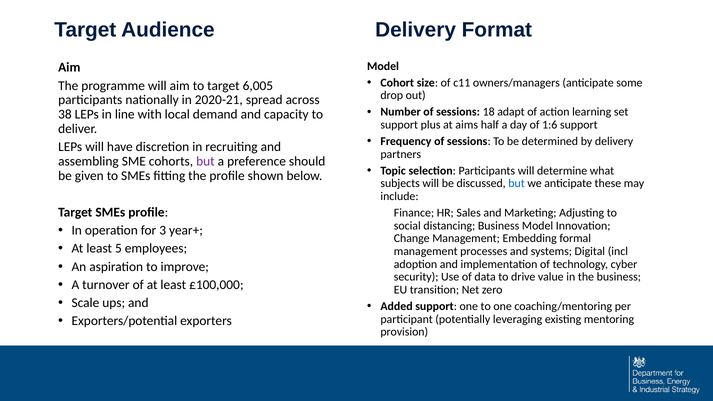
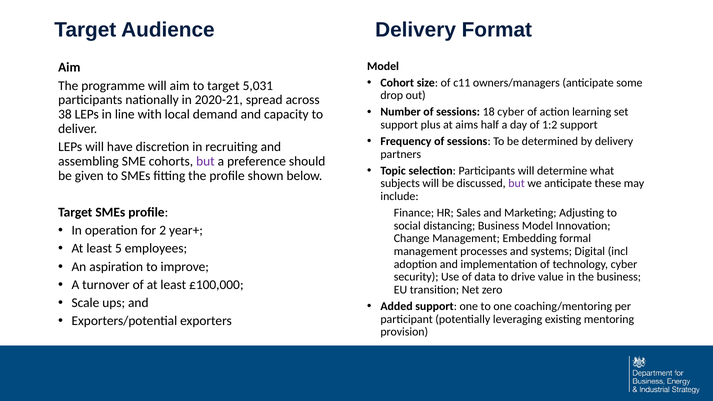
6,005: 6,005 -> 5,031 (258, 86)
18 adapt: adapt -> cyber (511, 112)
1:6: 1:6 -> 1:2 (550, 125)
but colour: blue -> purple (517, 184)
3: 3 -> 2 (163, 230)
